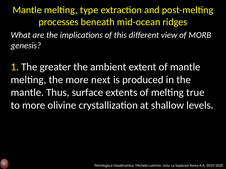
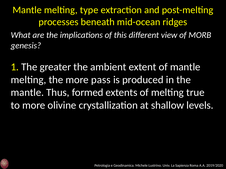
next: next -> pass (101, 80)
surface: surface -> formed (88, 93)
